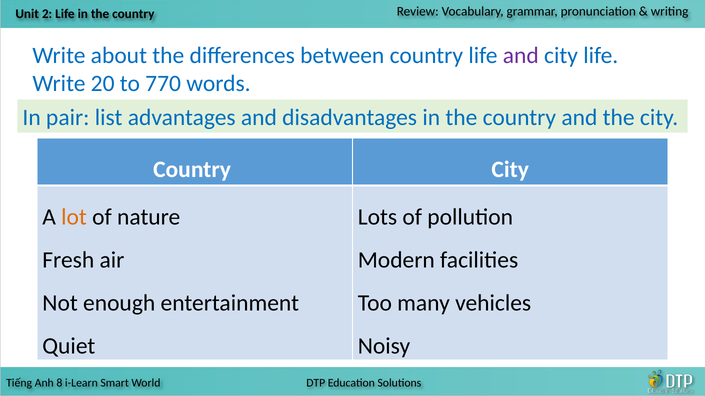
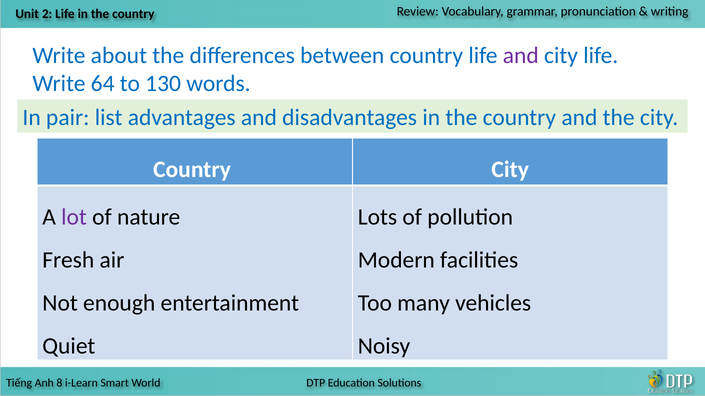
20: 20 -> 64 (103, 84)
770: 770 -> 130 (163, 84)
lot colour: orange -> purple (74, 217)
